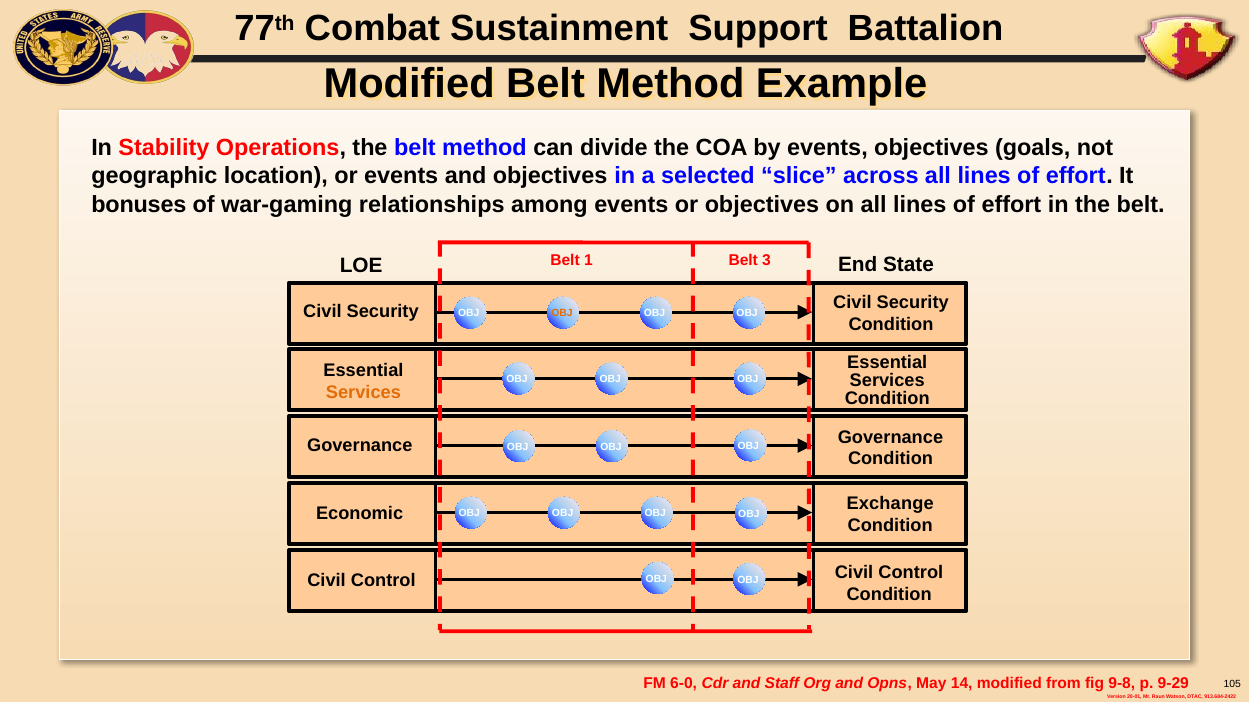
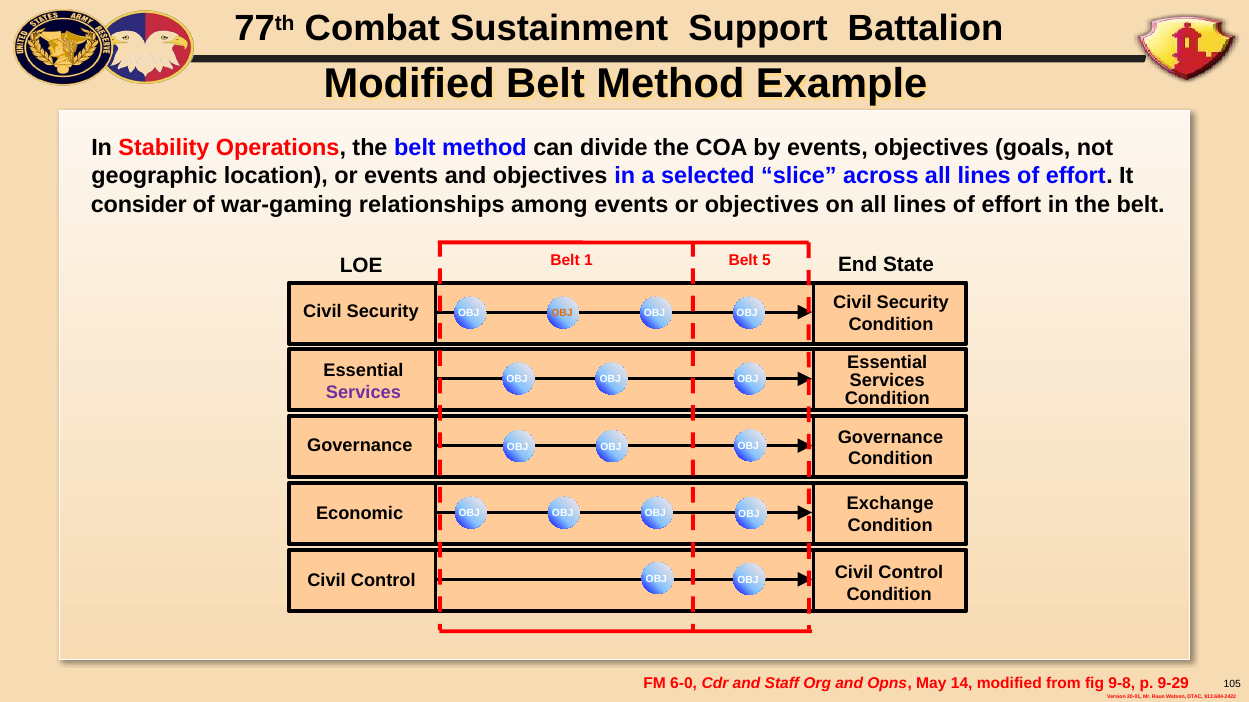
bonuses: bonuses -> consider (139, 204)
3: 3 -> 5 (767, 261)
Services colour: orange -> purple (363, 393)
